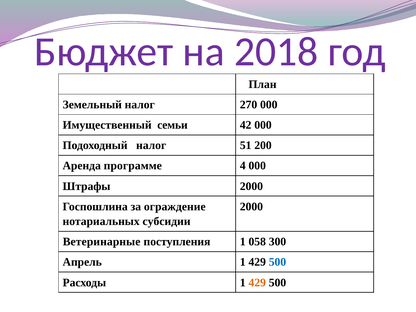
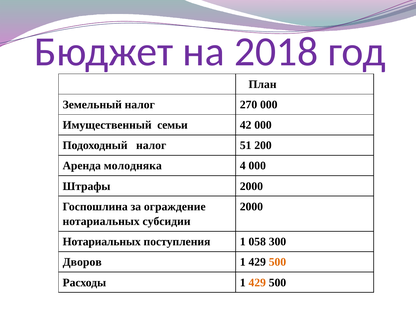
программе: программе -> молодняка (133, 166)
Ветеринарные: Ветеринарные -> Нотариальных (102, 242)
Апрель: Апрель -> Дворов (82, 262)
500 colour: blue -> orange (277, 262)
